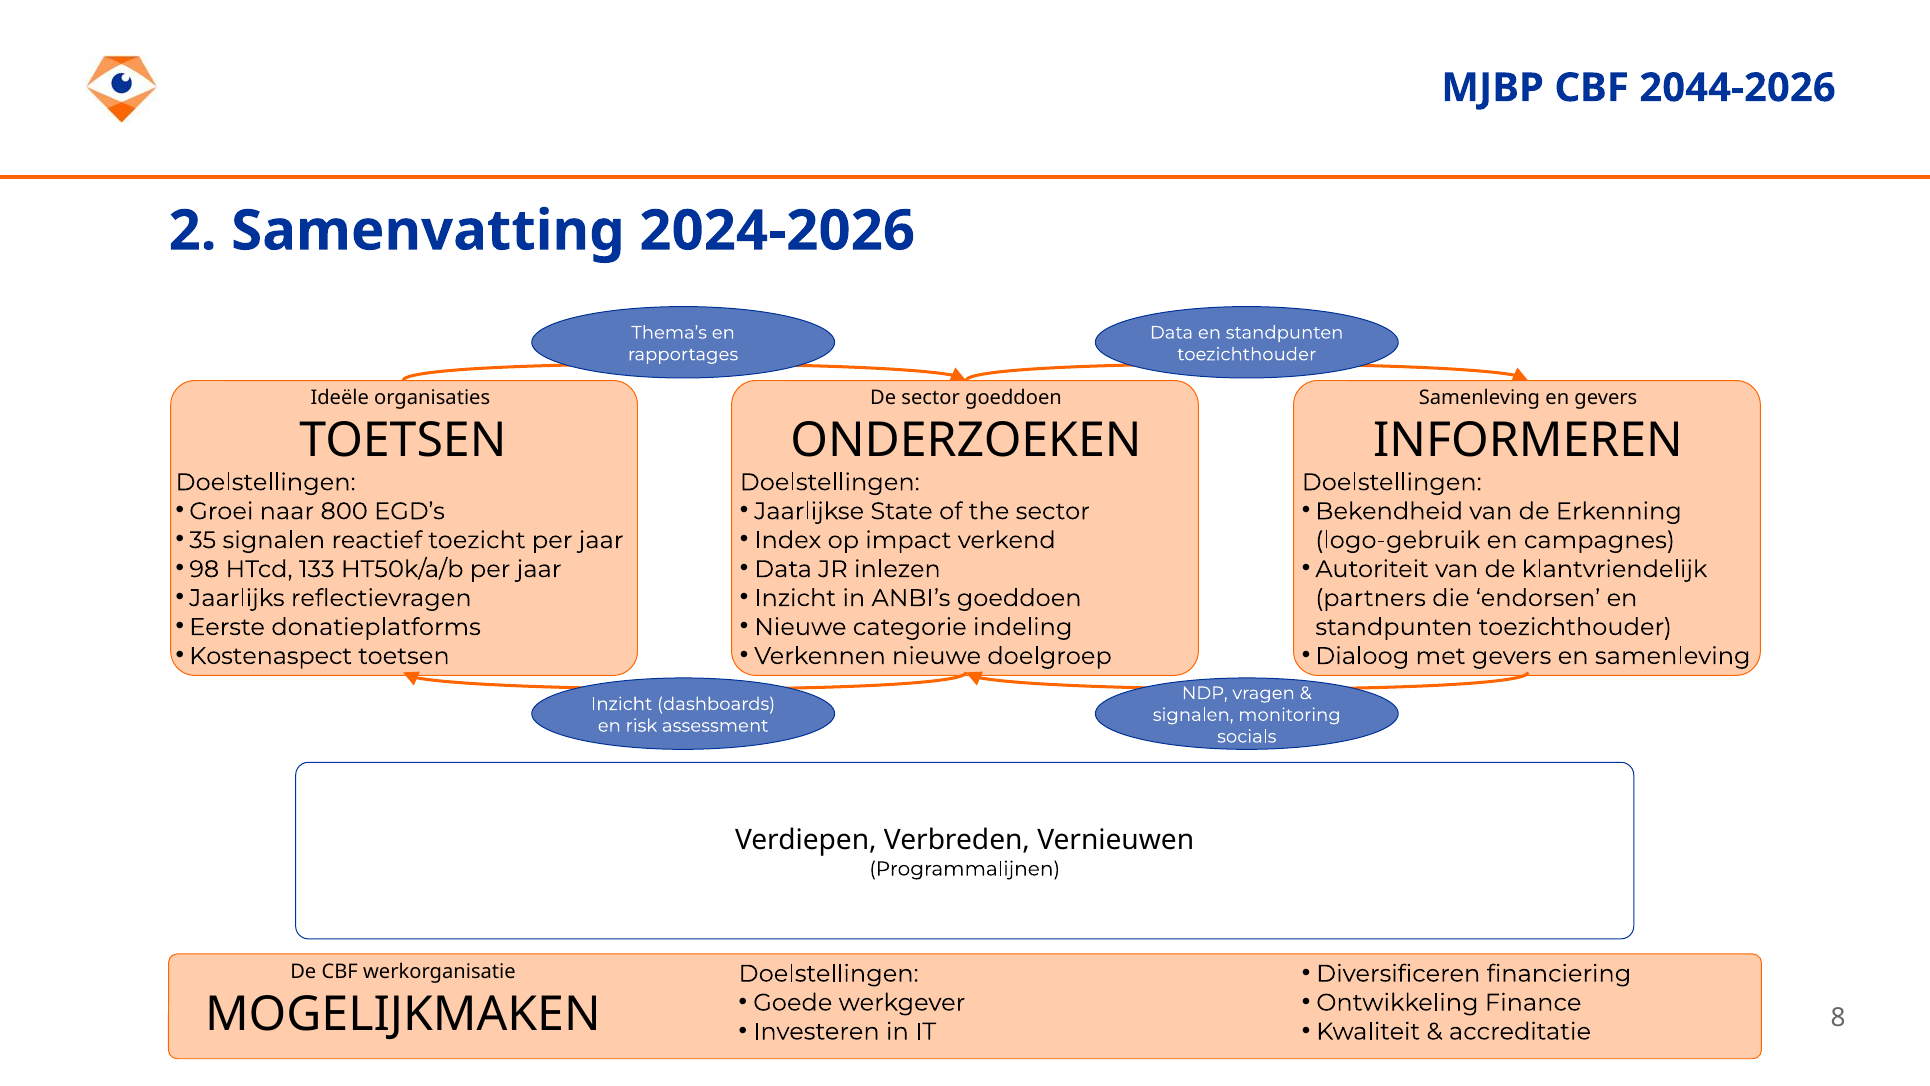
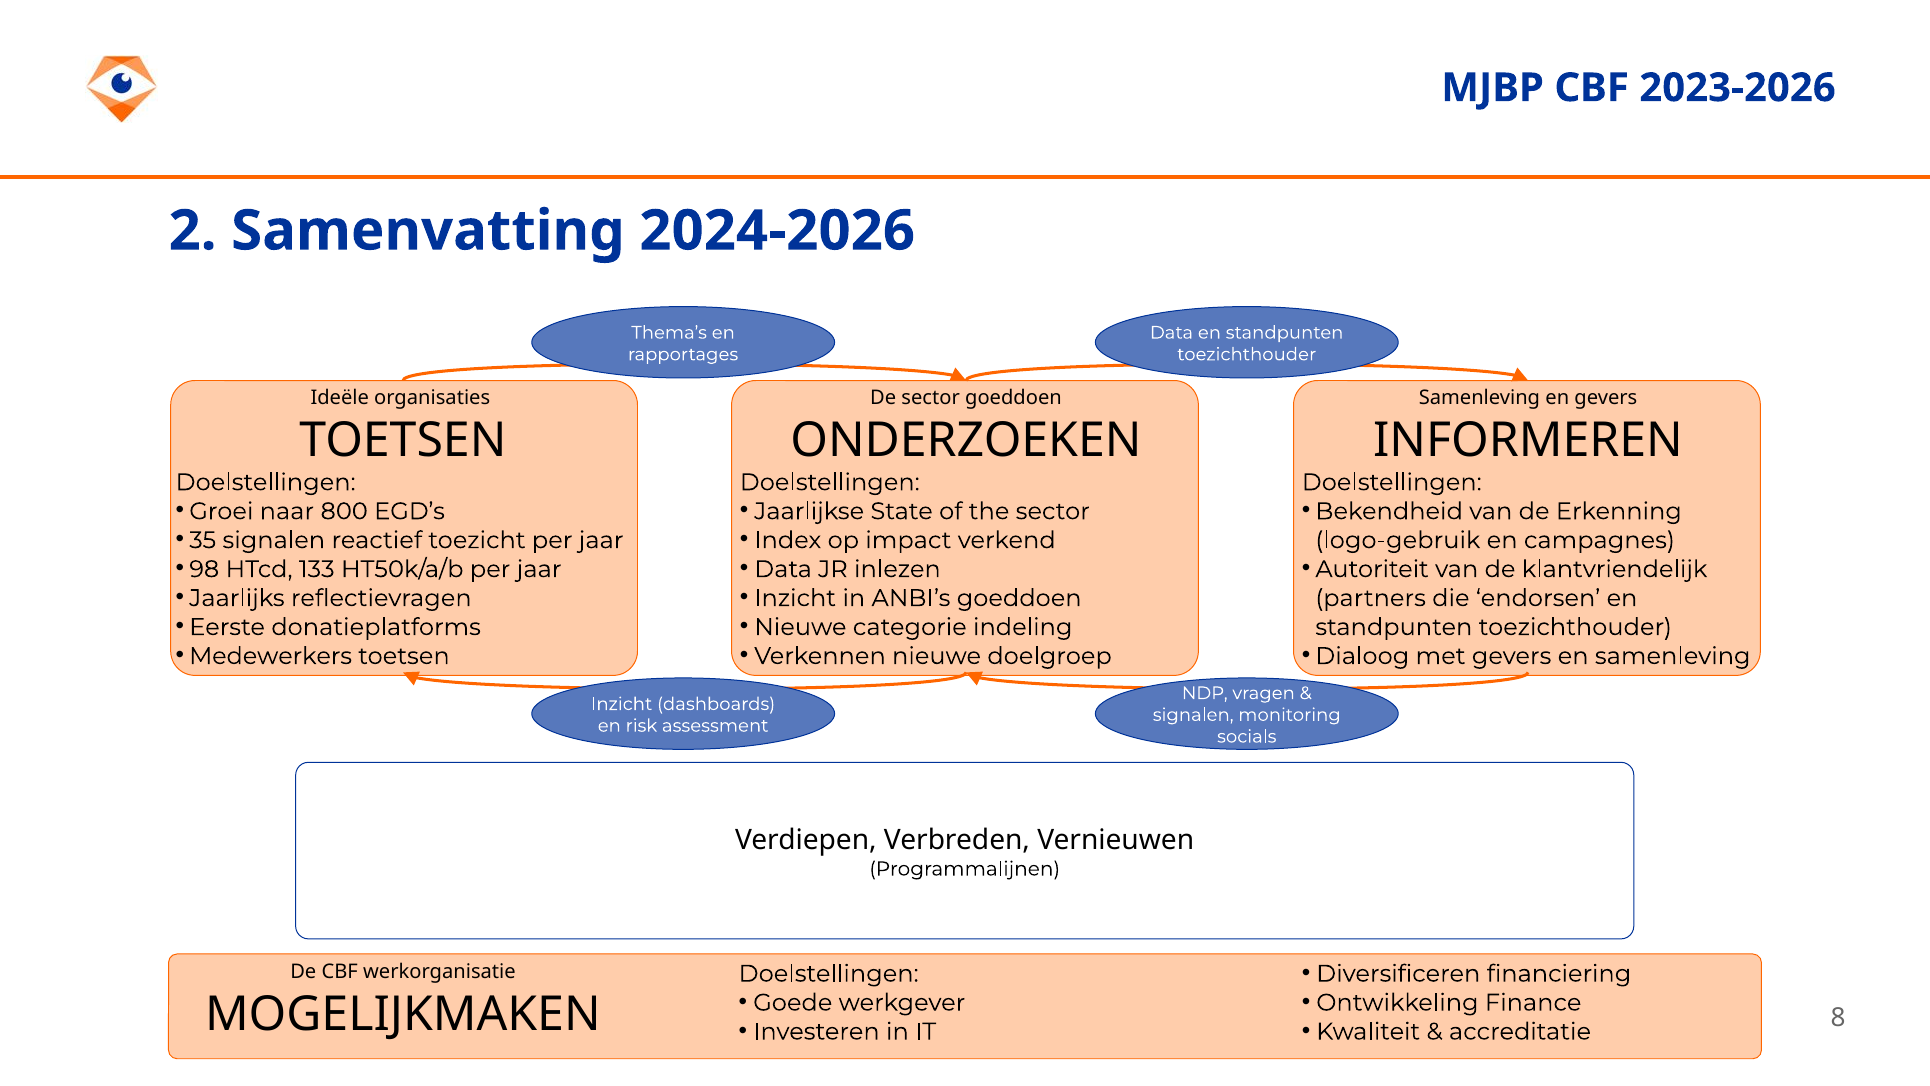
2044-2026: 2044-2026 -> 2023-2026 (1738, 88)
Kostenaspect: Kostenaspect -> Medewerkers (271, 656)
